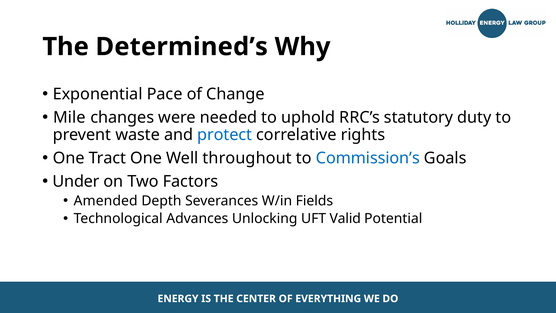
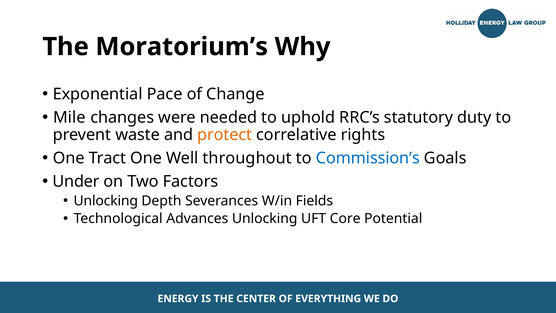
Determined’s: Determined’s -> Moratorium’s (182, 47)
protect colour: blue -> orange (225, 135)
Amended: Amended -> Unlocking (106, 201)
Valid: Valid -> Core (345, 219)
